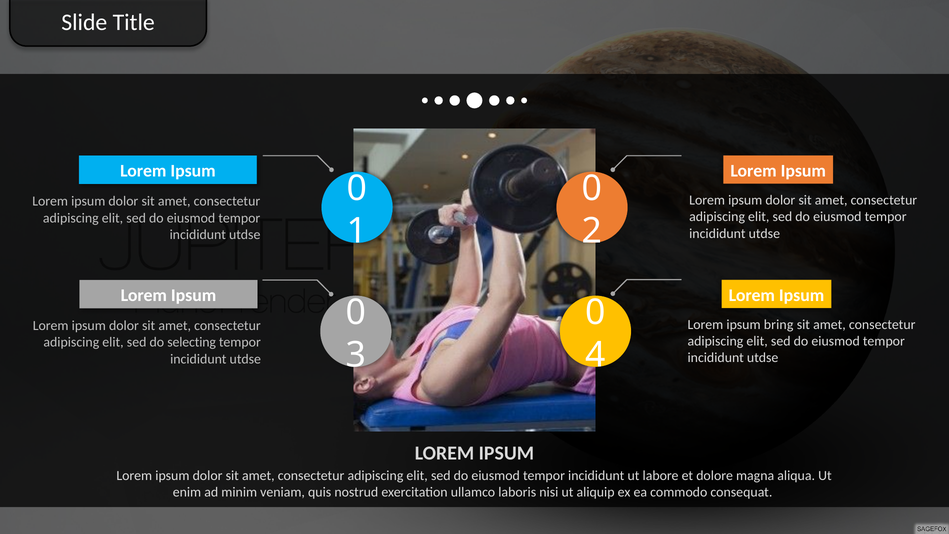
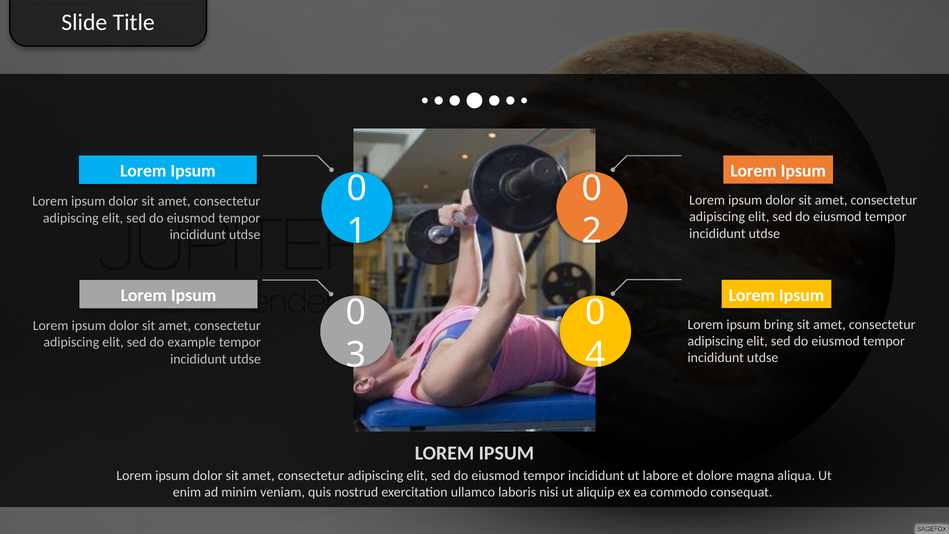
selecting: selecting -> example (192, 342)
